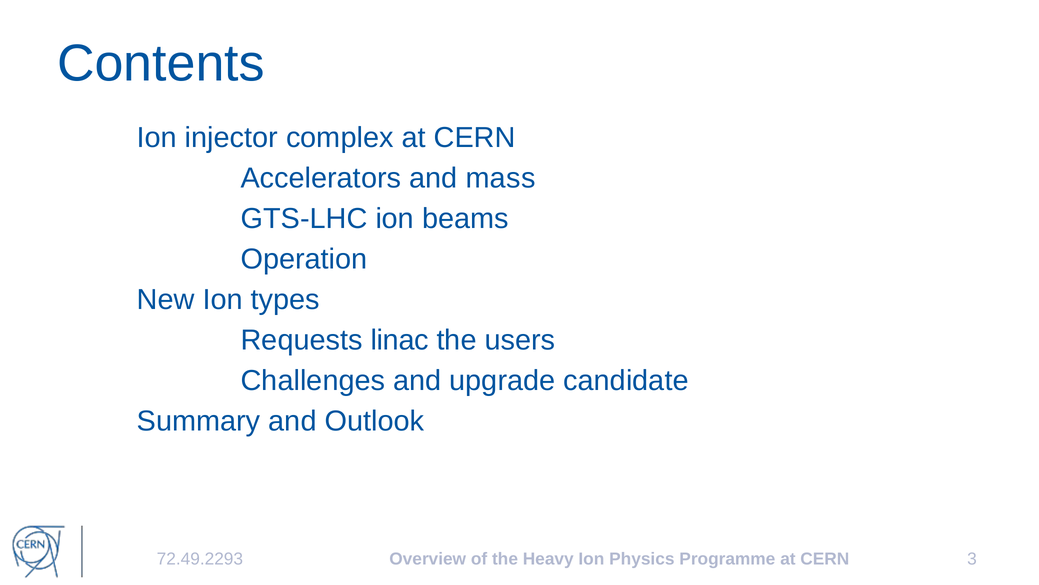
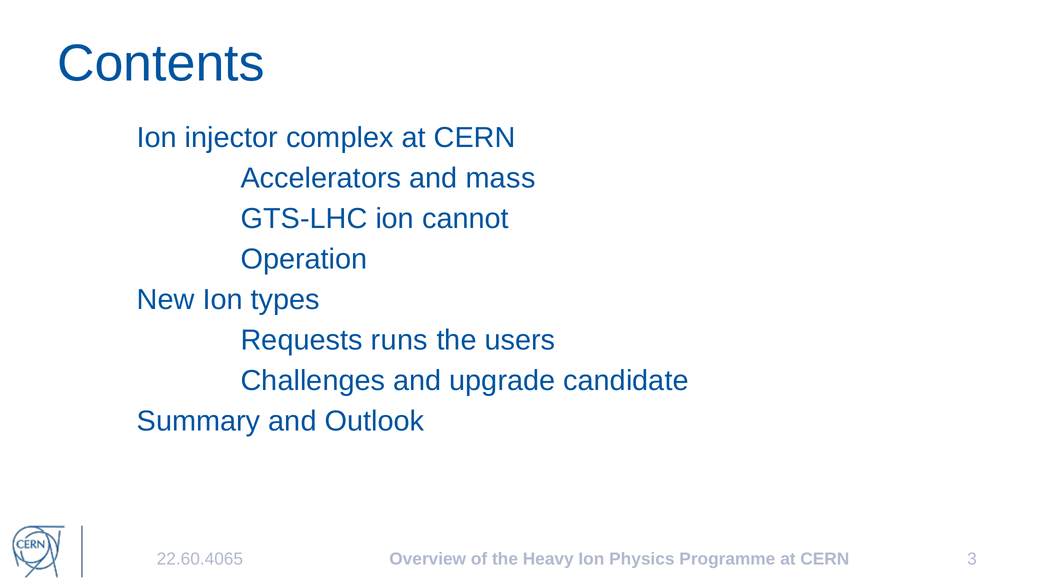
beams: beams -> cannot (465, 218)
linac: linac -> runs (399, 340)
72.49.2293: 72.49.2293 -> 22.60.4065 (200, 558)
